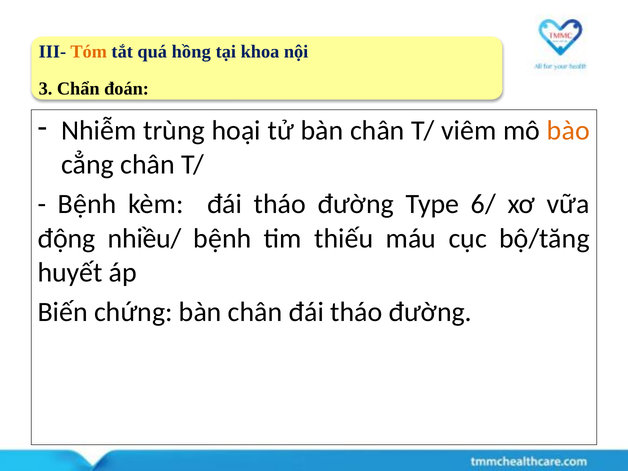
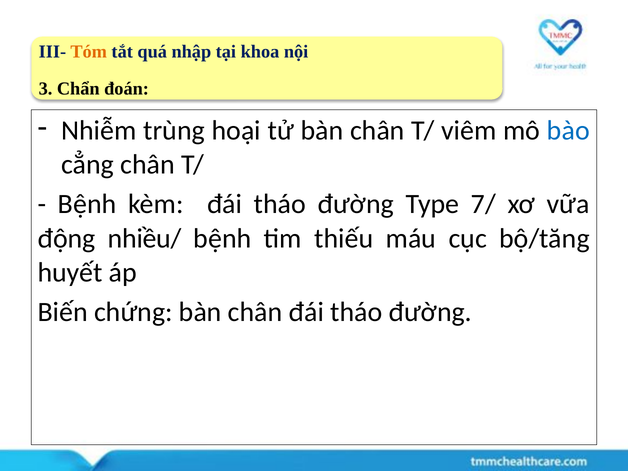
hồng: hồng -> nhập (191, 52)
bào colour: orange -> blue (568, 130)
6/: 6/ -> 7/ (483, 204)
